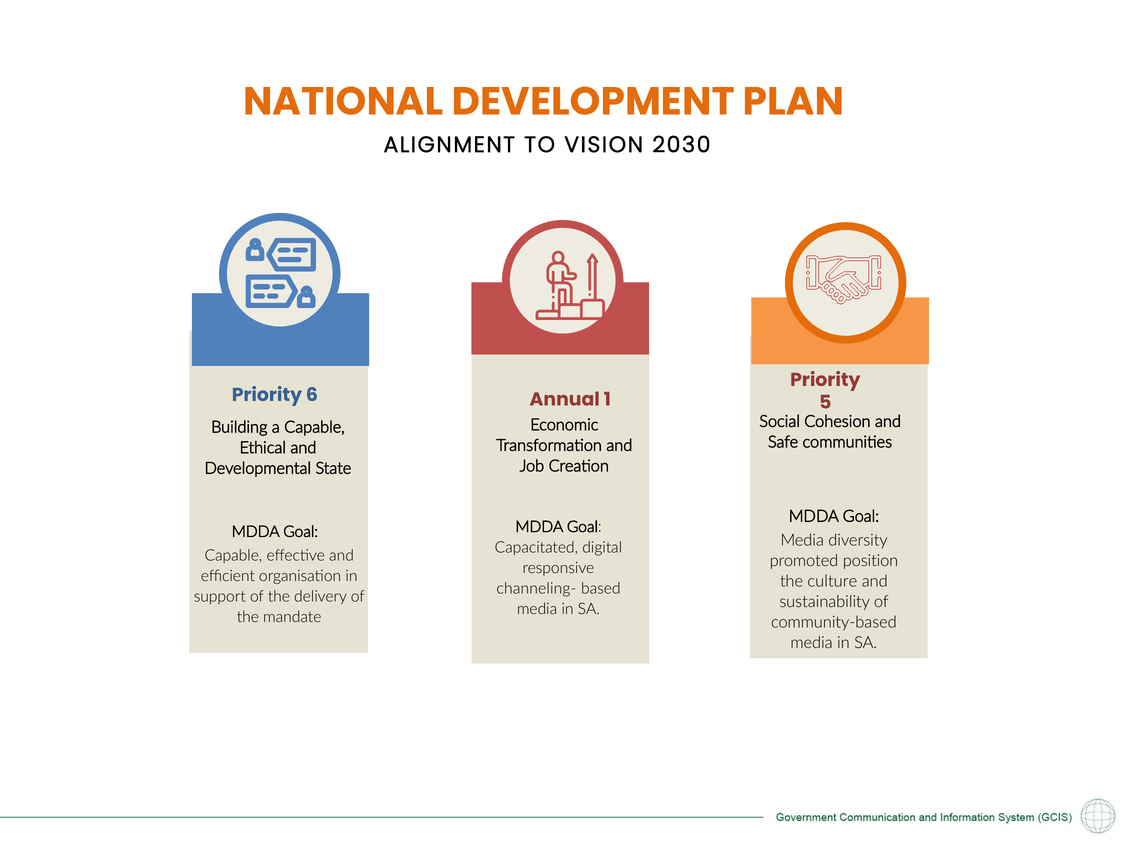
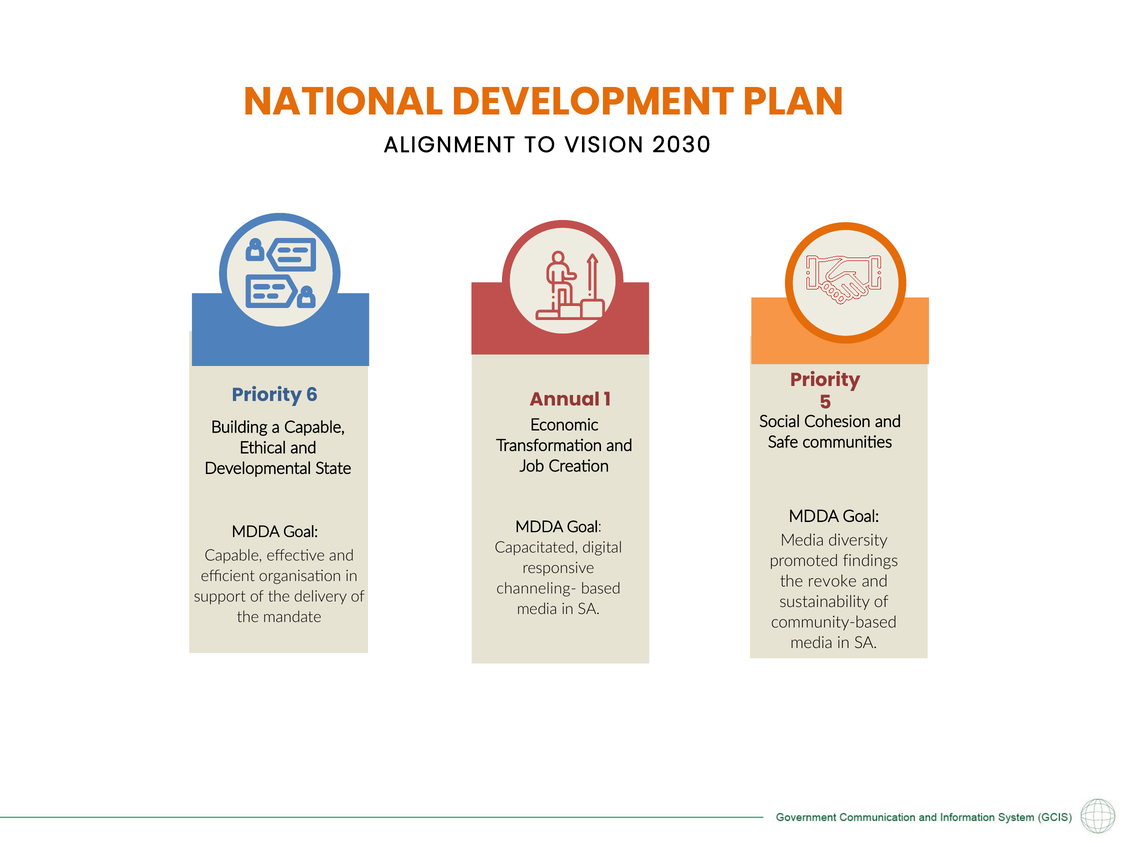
position: position -> findings (870, 560)
culture: culture -> revoke (832, 581)
